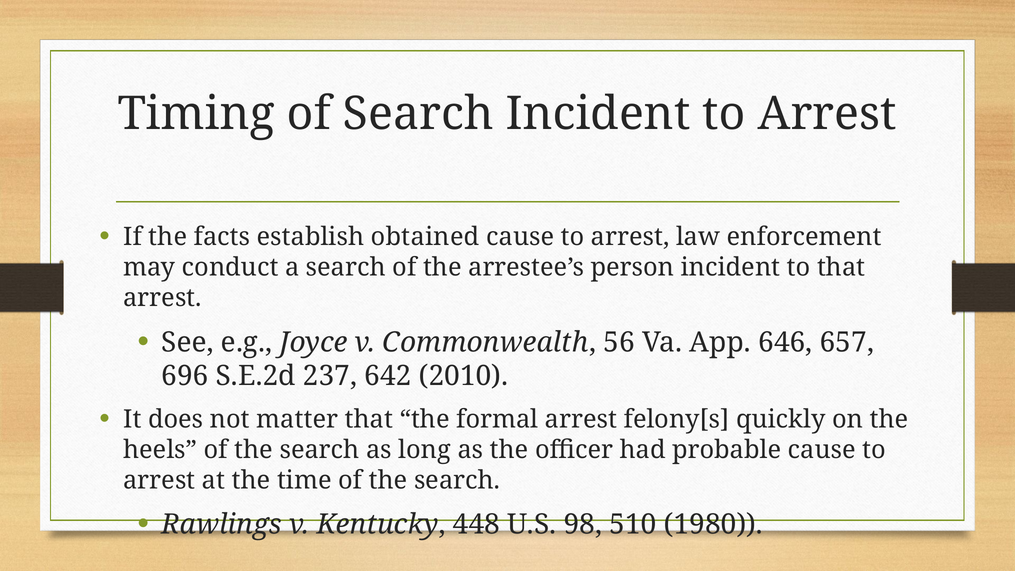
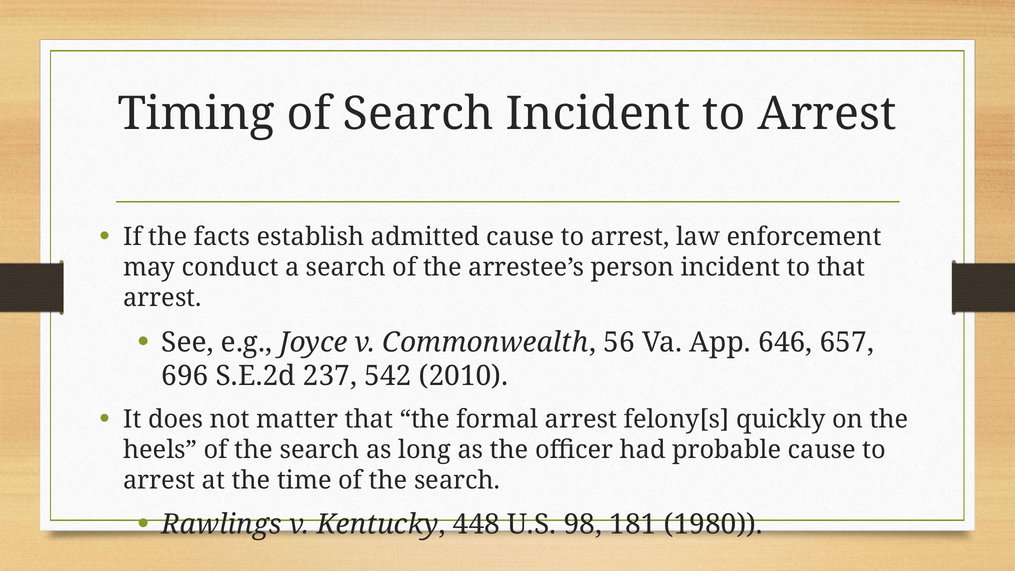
obtained: obtained -> admitted (425, 237)
642: 642 -> 542 (388, 376)
510: 510 -> 181 (633, 525)
